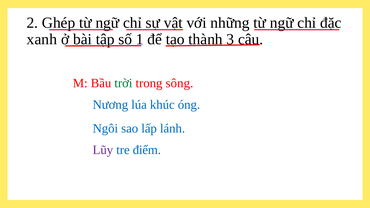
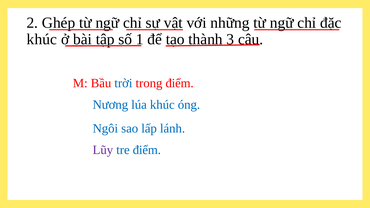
xanh: xanh -> khúc (42, 39)
trời colour: green -> blue (123, 83)
trong sông: sông -> điểm (180, 83)
